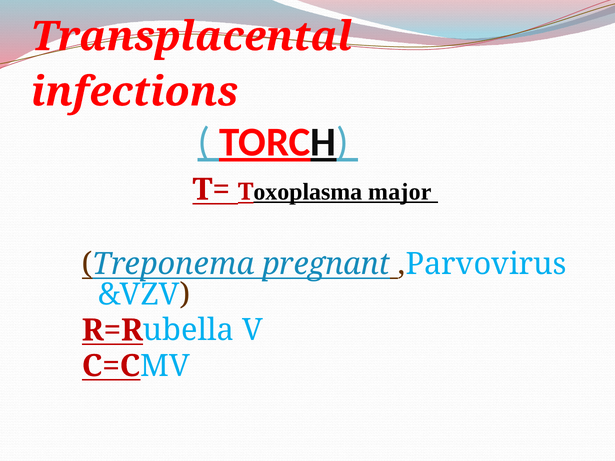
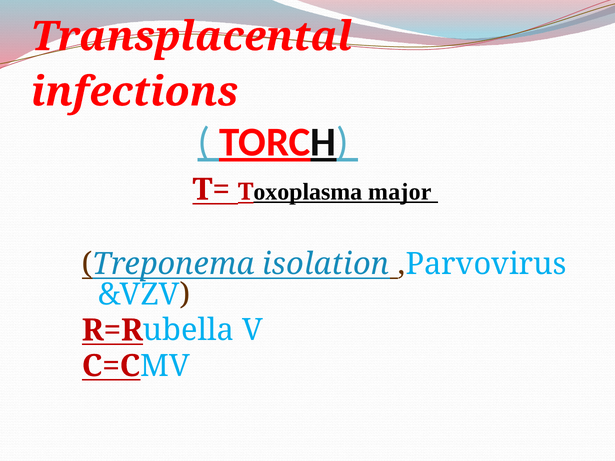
pregnant: pregnant -> isolation (326, 264)
